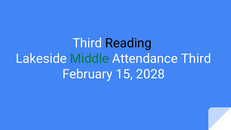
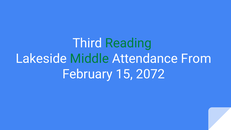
Reading colour: black -> green (128, 43)
Attendance Third: Third -> From (196, 59)
2028: 2028 -> 2072 (150, 74)
